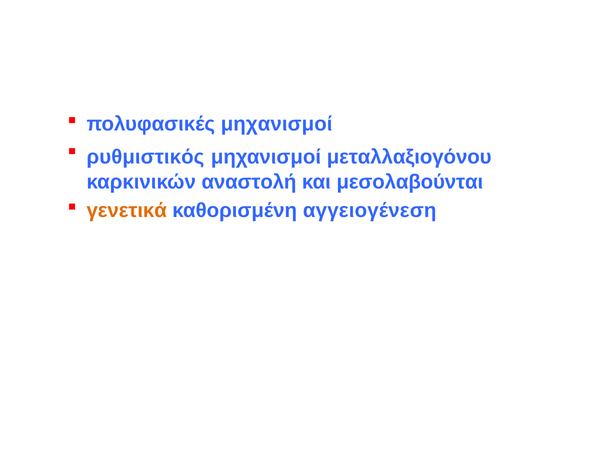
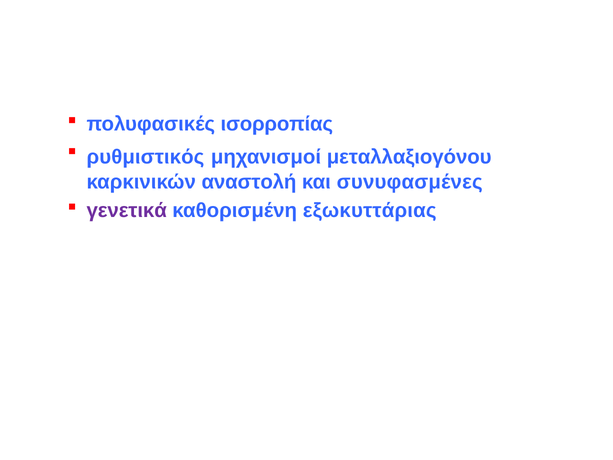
πολυφασικές μηχανισμοί: μηχανισμοί -> ισορροπίας (277, 124)
μεσολαβούνται: μεσολαβούνται -> συνυφασμένες (410, 182)
γενετικά colour: orange -> purple (127, 211)
αγγειογένεση: αγγειογένεση -> εξωκυττάριας (370, 211)
